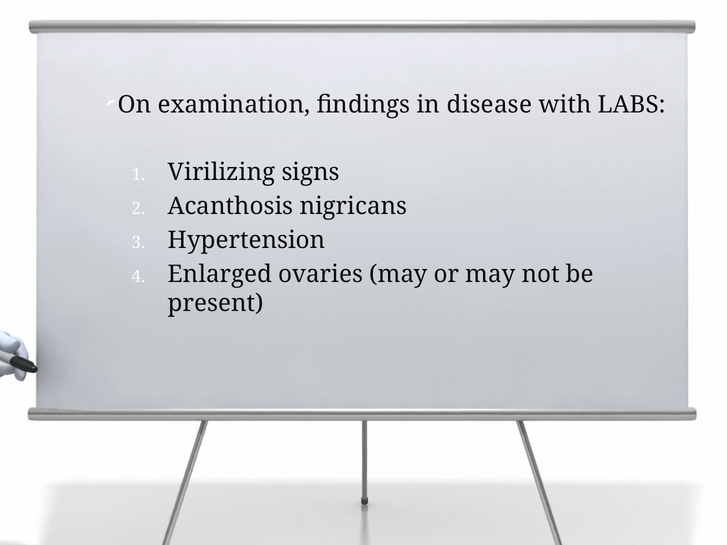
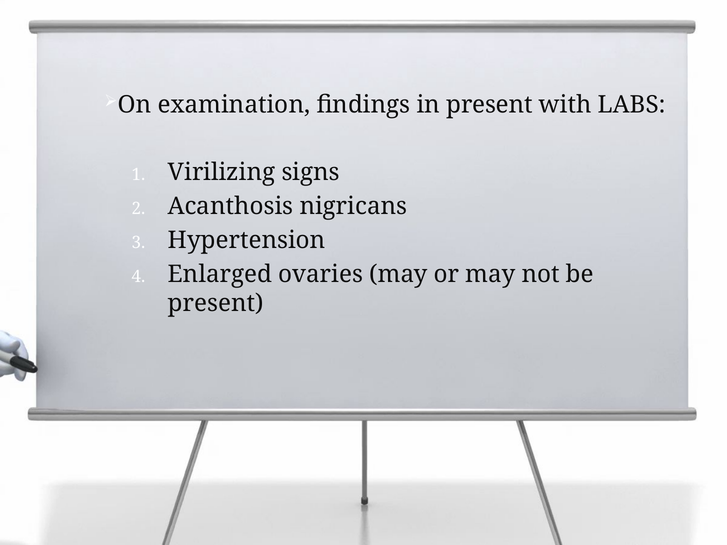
in disease: disease -> present (490, 105)
